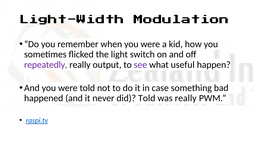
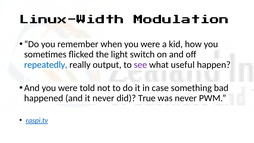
Light-Width: Light-Width -> Linux-Width (72, 21)
repeatedly colour: purple -> blue (46, 65)
did Told: Told -> True (147, 98)
was really: really -> never (186, 98)
